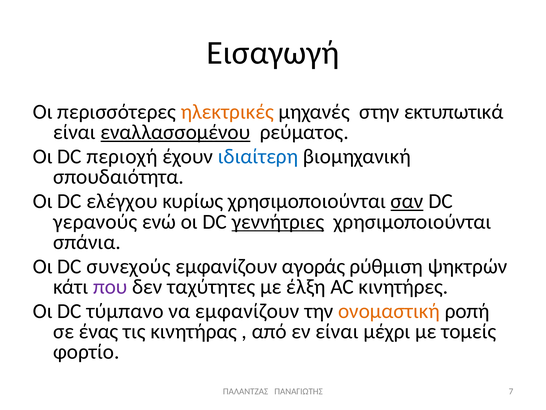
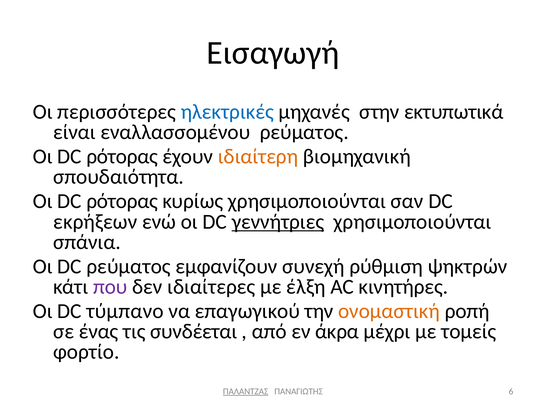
ηλεκτρικές colour: orange -> blue (227, 112)
εναλλασσομένου underline: present -> none (175, 132)
περιοχή: περιοχή -> ρότορας (122, 156)
ιδιαίτερη colour: blue -> orange (258, 156)
ελέγχου: ελέγχου -> ρότορας (122, 201)
σαν underline: present -> none (407, 201)
γερανούς: γερανούς -> εκρήξεων (95, 221)
DC συνεχούς: συνεχούς -> ρεύματος (129, 266)
αγοράς: αγοράς -> συνεχή (313, 266)
ταχύτητες: ταχύτητες -> ιδιαίτερες (211, 286)
να εμφανίζουν: εμφανίζουν -> επαγωγικού (247, 311)
κινητήρας: κινητήρας -> συνδέεται (194, 331)
εν είναι: είναι -> άκρα (337, 331)
ΠΑΛΑΝΤΖΑΣ underline: none -> present (246, 391)
7: 7 -> 6 (511, 391)
